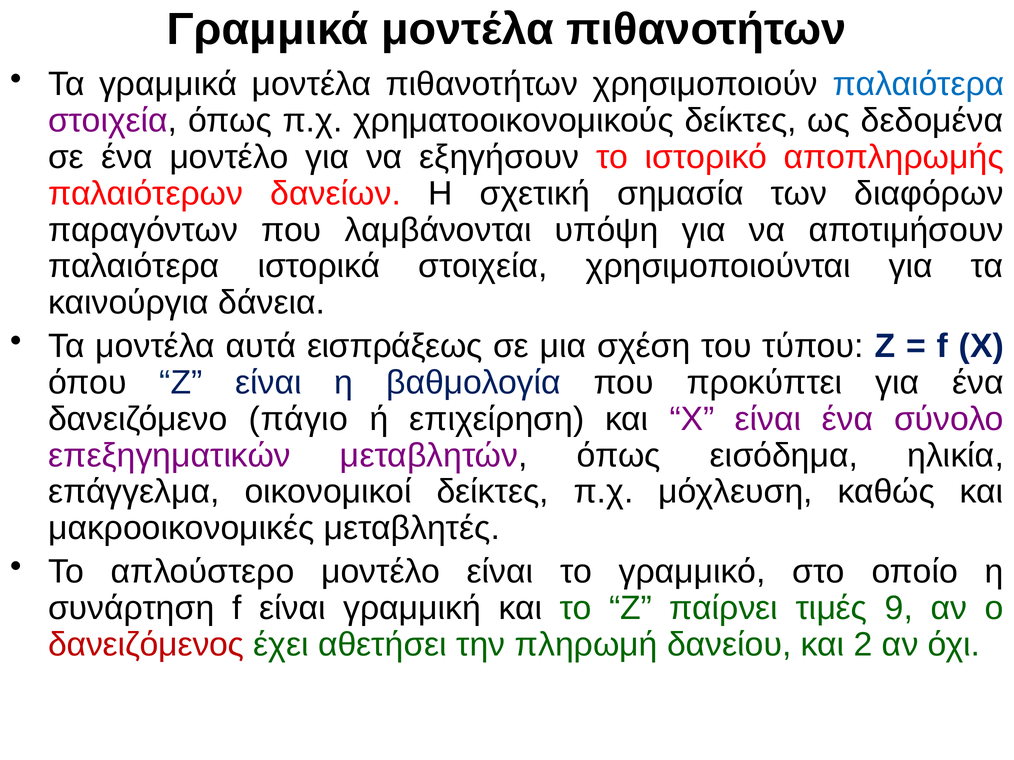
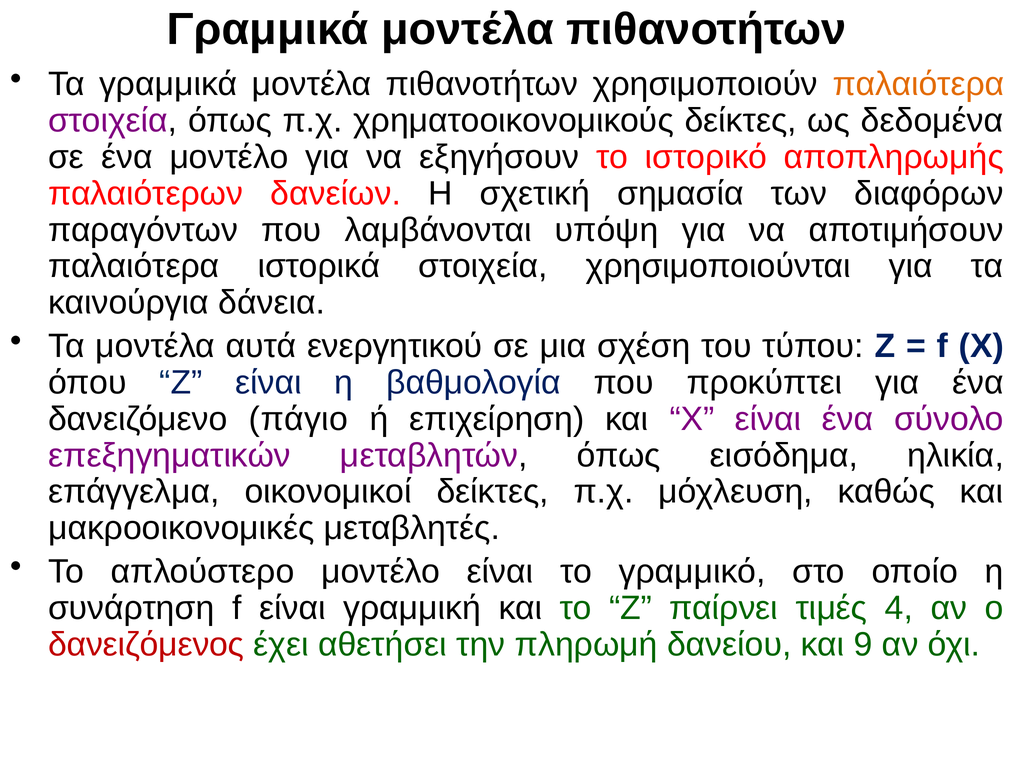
παλαιότερα colour: blue -> orange (918, 84)
εισπράξεως: εισπράξεως -> ενεργητικού (395, 346)
9: 9 -> 4 (899, 608)
2: 2 -> 9 (863, 645)
